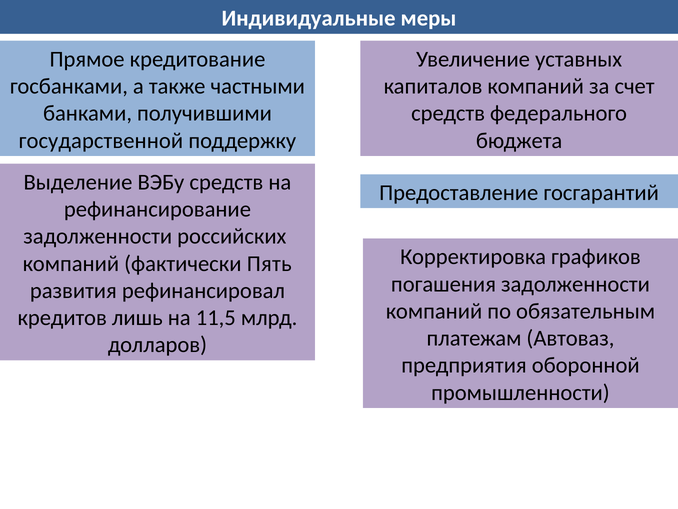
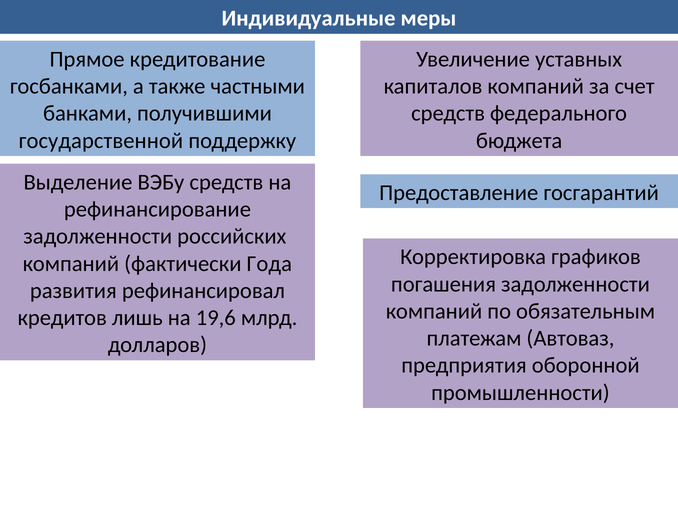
Пять: Пять -> Года (269, 263)
11,5: 11,5 -> 19,6 (216, 318)
